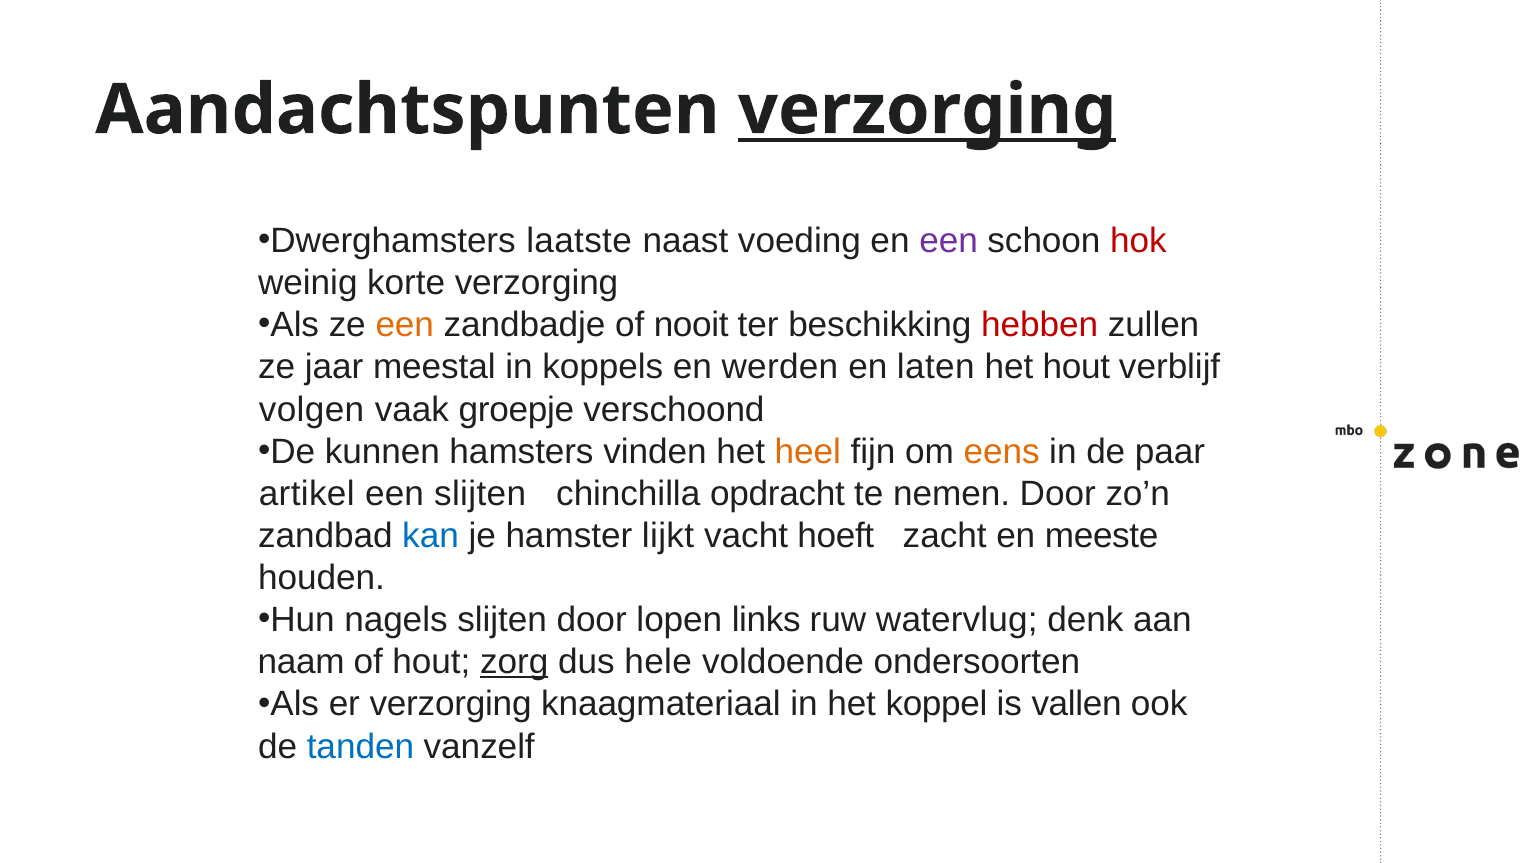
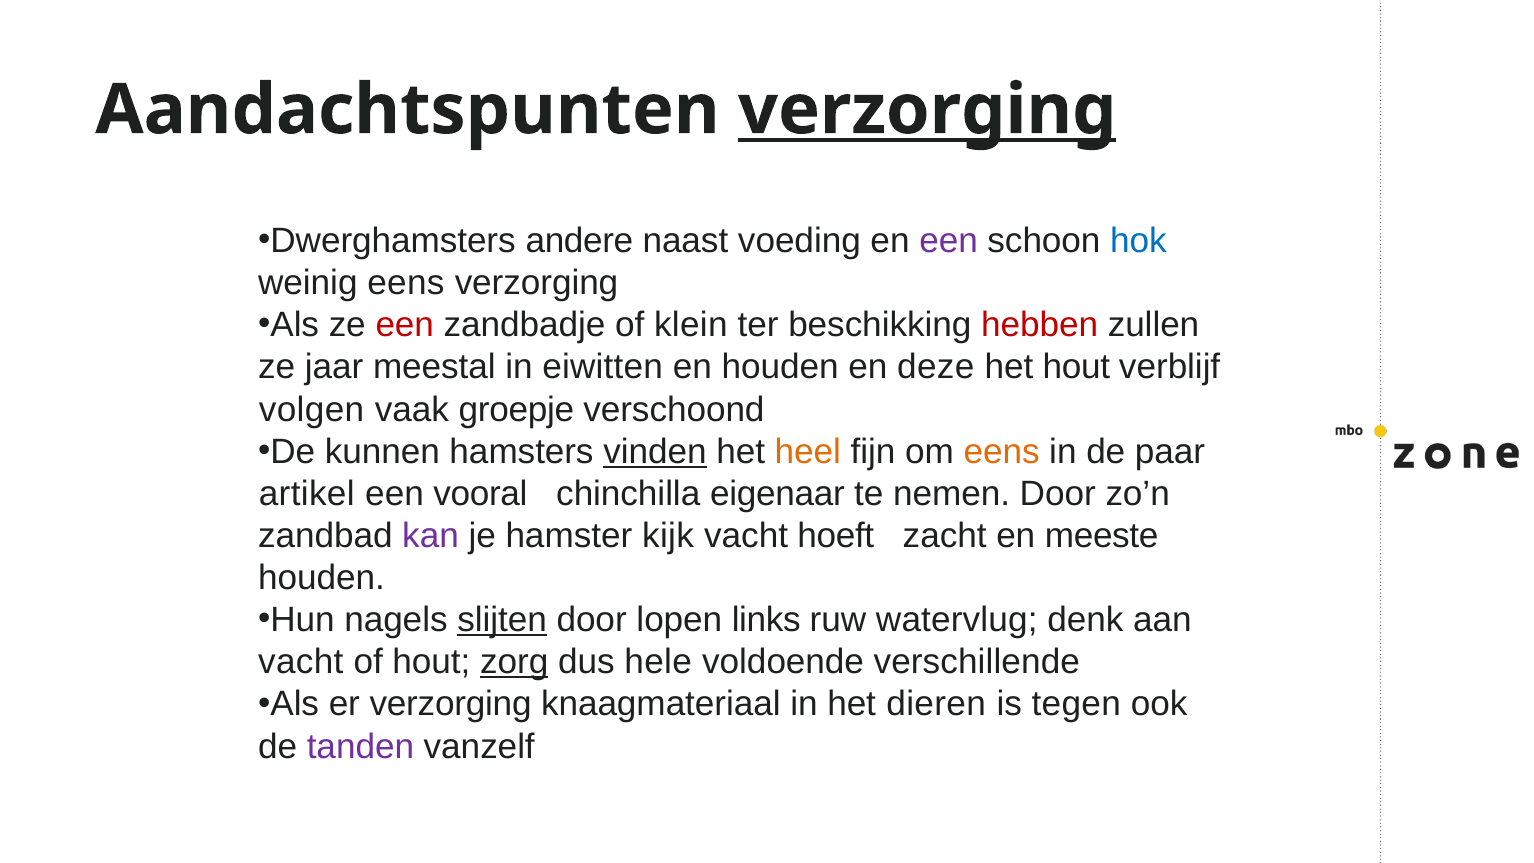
laatste: laatste -> andere (579, 241)
hok colour: red -> blue (1138, 241)
weinig korte: korte -> eens (406, 283)
een colour: orange -> red (405, 325)
nooit: nooit -> klein (691, 325)
koppels: koppels -> eiwitten (603, 367)
en werden: werden -> houden (780, 367)
laten: laten -> deze (936, 367)
vinden underline: none -> present (655, 452)
een slijten: slijten -> vooral (480, 494)
opdracht: opdracht -> eigenaar (777, 494)
kan colour: blue -> purple (431, 536)
lijkt: lijkt -> kijk (668, 536)
slijten underline: none -> present (502, 620)
naam: naam -> vacht (301, 662)
ondersoorten: ondersoorten -> verschillende (977, 662)
koppel: koppel -> dieren (936, 704)
vallen: vallen -> tegen (1076, 704)
tanden colour: blue -> purple (360, 746)
